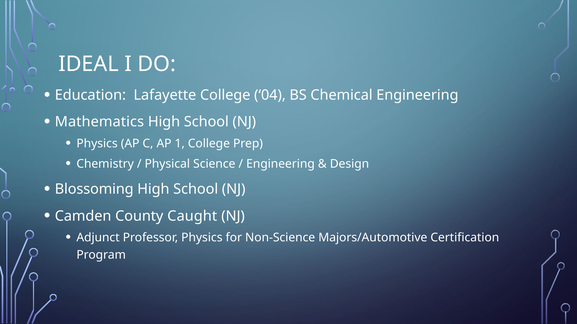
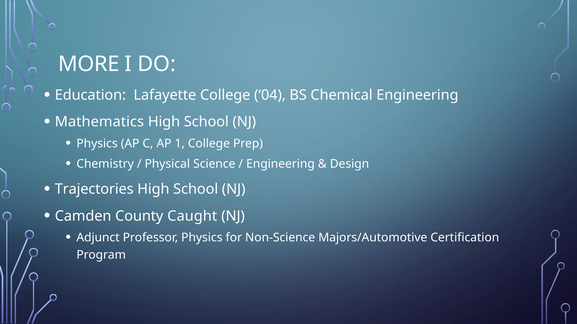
IDEAL: IDEAL -> MORE (89, 64)
Blossoming: Blossoming -> Trajectories (94, 190)
